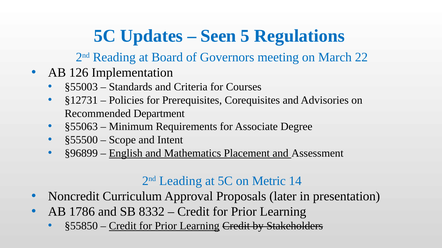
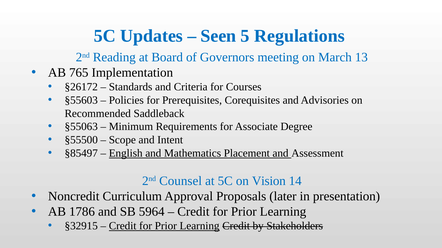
22: 22 -> 13 (361, 57)
126: 126 -> 765 (79, 73)
§55003: §55003 -> §26172 (81, 87)
§12731: §12731 -> §55603 (81, 100)
Department: Department -> Saddleback (159, 114)
§96899: §96899 -> §85497 (81, 153)
Leading: Leading -> Counsel (181, 181)
Metric: Metric -> Vision (269, 181)
8332: 8332 -> 5964 (152, 212)
§55850: §55850 -> §32915 (81, 226)
